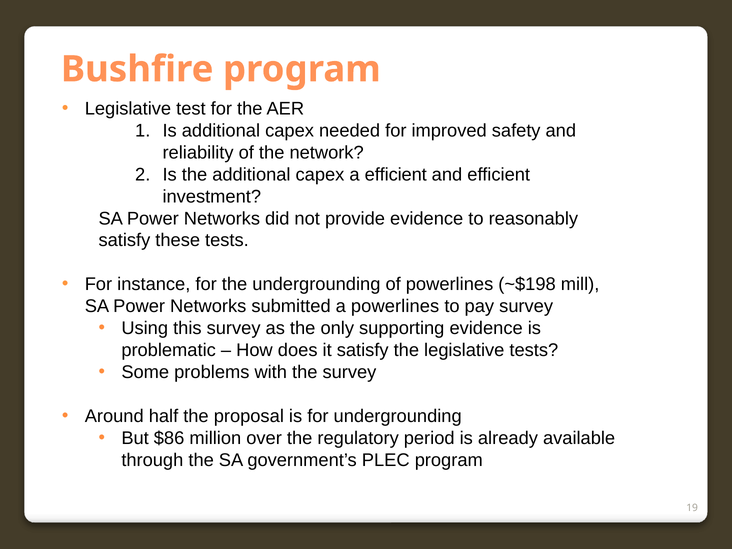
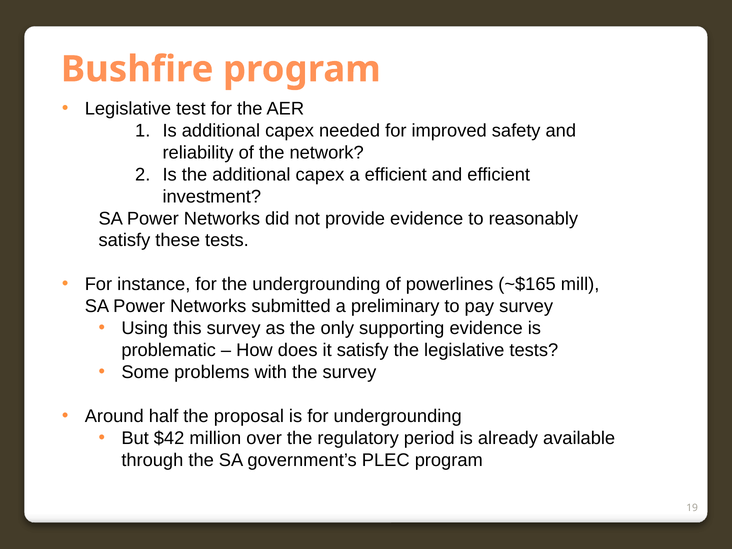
~$198: ~$198 -> ~$165 (527, 284)
a powerlines: powerlines -> preliminary (395, 306)
$86: $86 -> $42 (169, 438)
